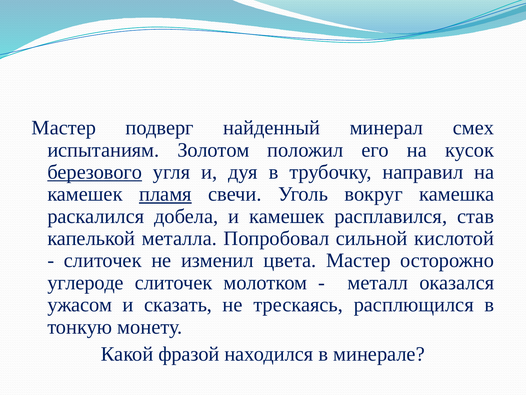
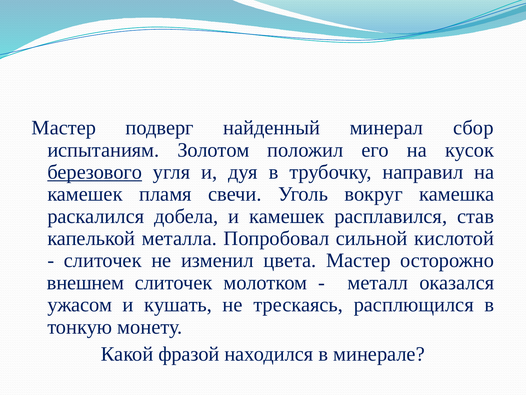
смех: смех -> сбор (473, 128)
пламя underline: present -> none (165, 194)
углероде: углероде -> внешнем (86, 282)
сказать: сказать -> кушать (178, 304)
